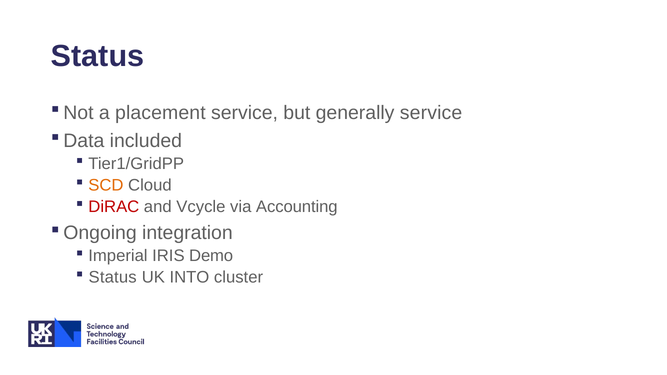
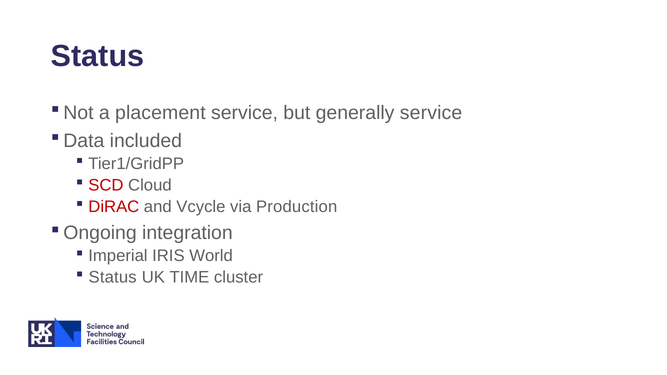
SCD colour: orange -> red (106, 185)
Accounting: Accounting -> Production (297, 207)
Demo: Demo -> World (211, 256)
INTO: INTO -> TIME (189, 278)
